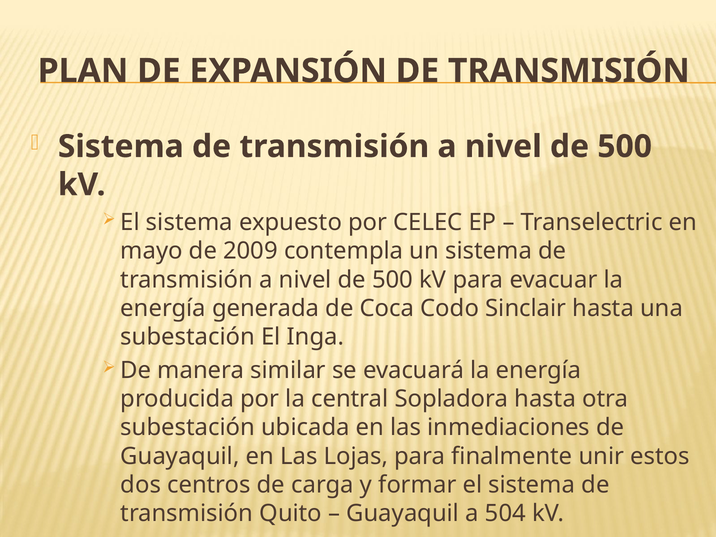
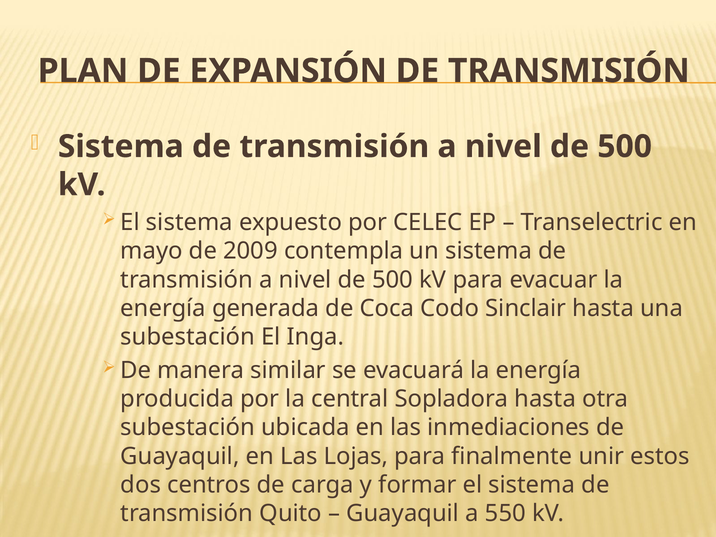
504: 504 -> 550 (505, 514)
